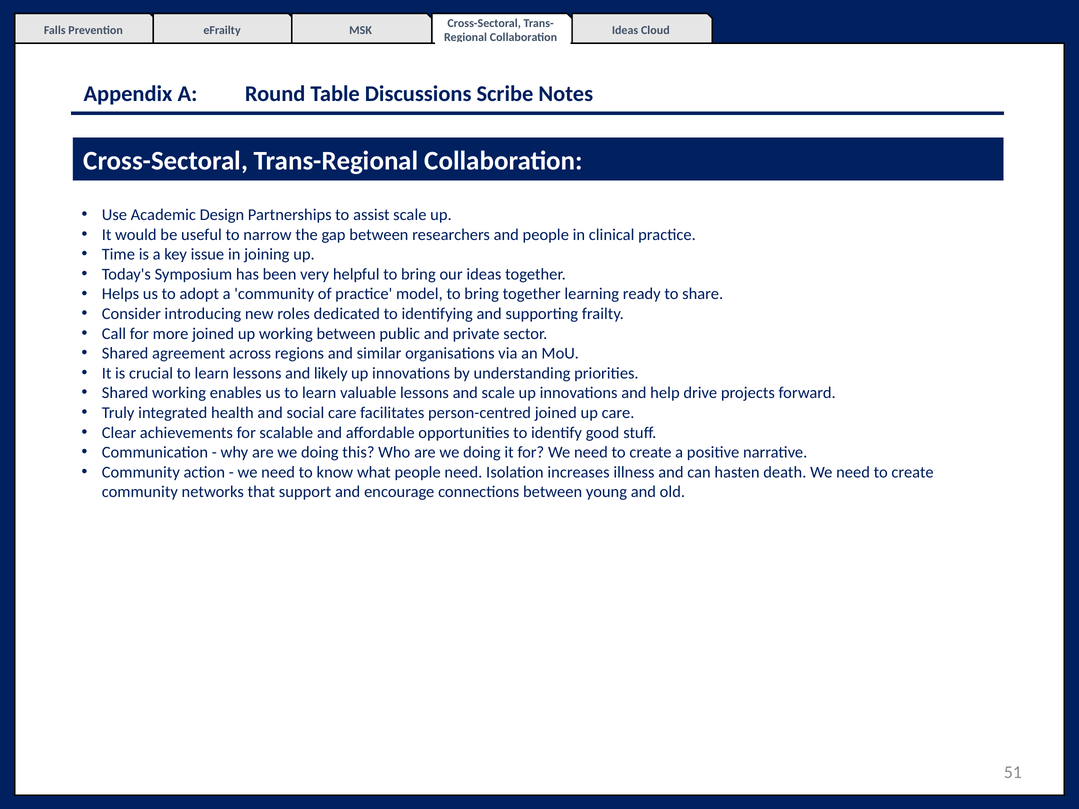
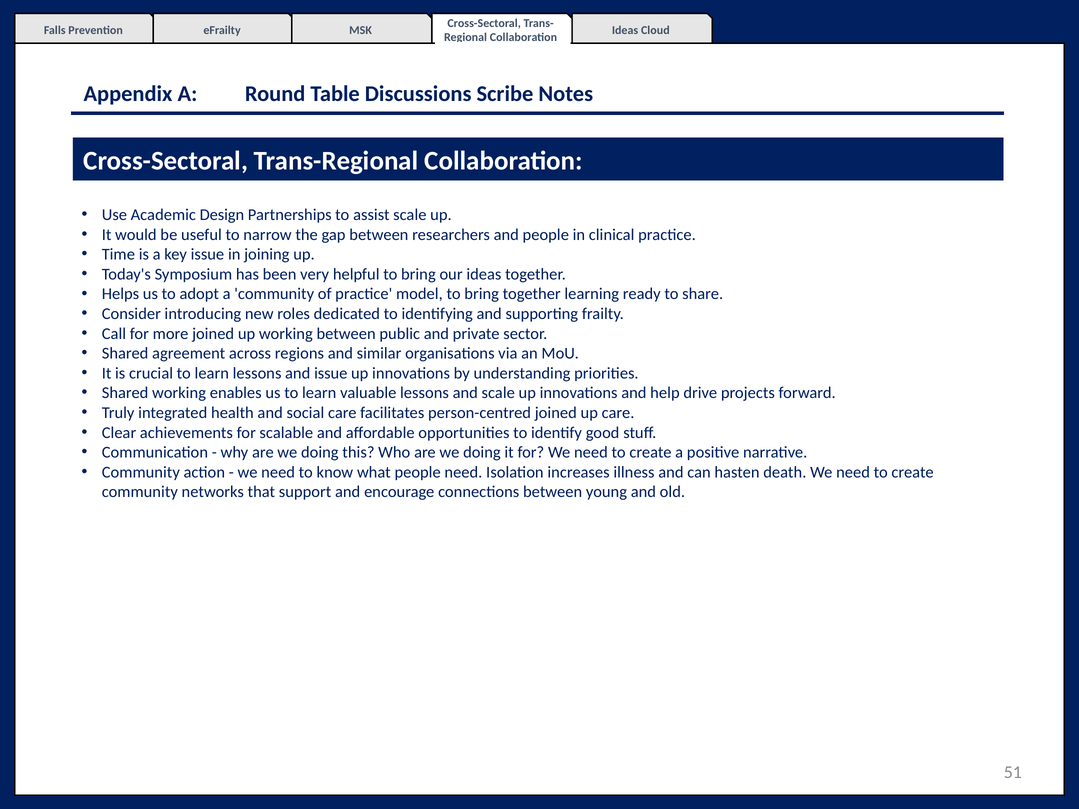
and likely: likely -> issue (331, 373)
